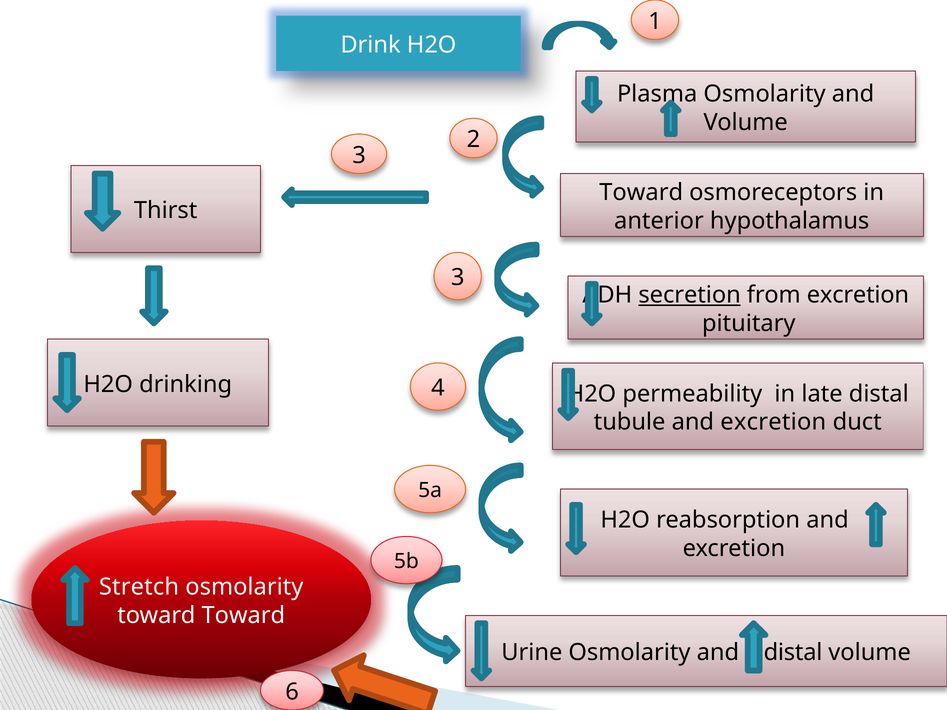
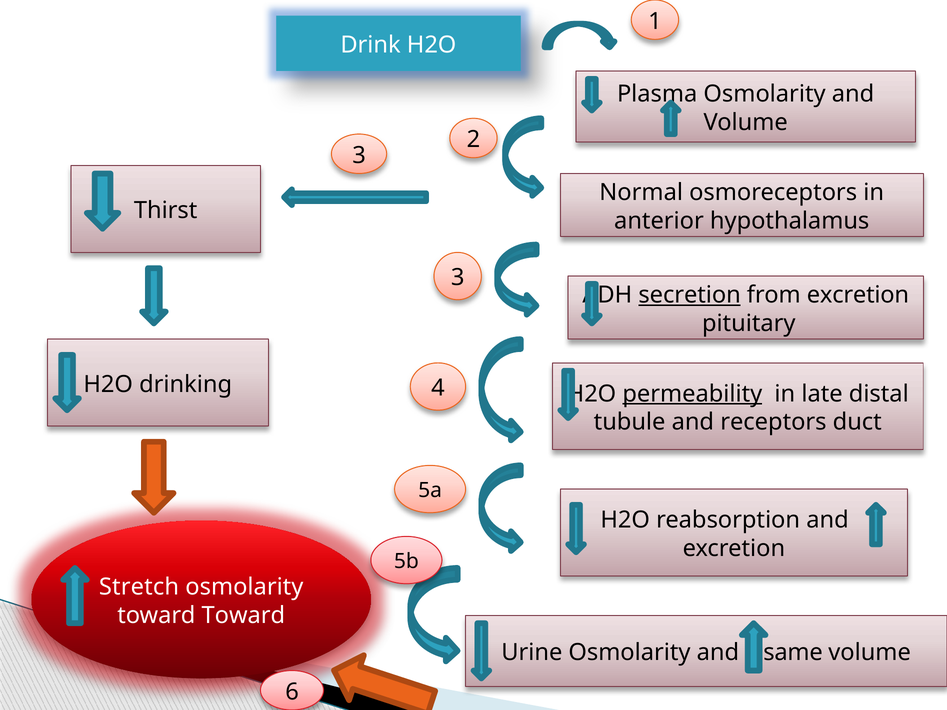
Toward: Toward -> Normal (641, 193)
permeability underline: none -> present (692, 394)
tubule and excretion: excretion -> receptors (773, 422)
and distal: distal -> same (793, 653)
